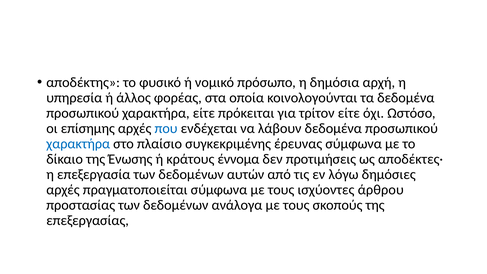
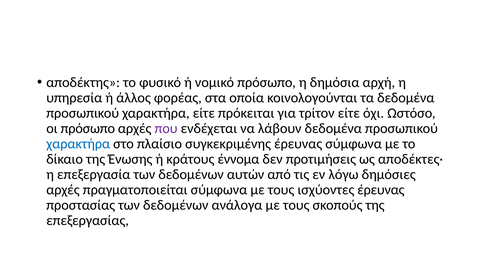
οι επίσημης: επίσημης -> πρόσωπο (88, 128)
που colour: blue -> purple (166, 128)
ισχύοντες άρθρου: άρθρου -> έρευνας (381, 190)
